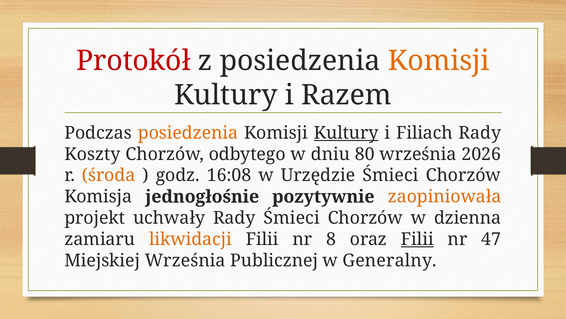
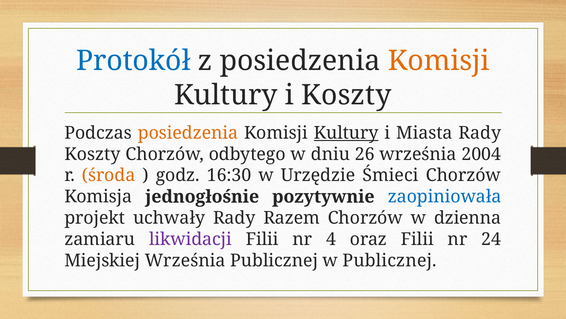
Protokół colour: red -> blue (133, 61)
i Razem: Razem -> Koszty (346, 95)
Filiach: Filiach -> Miasta (424, 133)
80: 80 -> 26 (365, 154)
2026: 2026 -> 2004 (481, 154)
16:08: 16:08 -> 16:30 (229, 175)
zaopiniowała colour: orange -> blue (445, 196)
Rady Śmieci: Śmieci -> Razem (292, 218)
likwidacji colour: orange -> purple (190, 239)
8: 8 -> 4 (331, 239)
Filii underline: present -> none (417, 239)
47: 47 -> 24 (491, 239)
w Generalny: Generalny -> Publicznej (390, 260)
